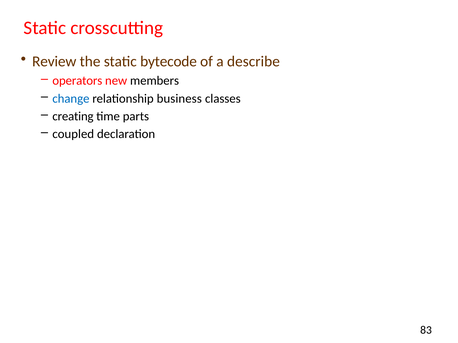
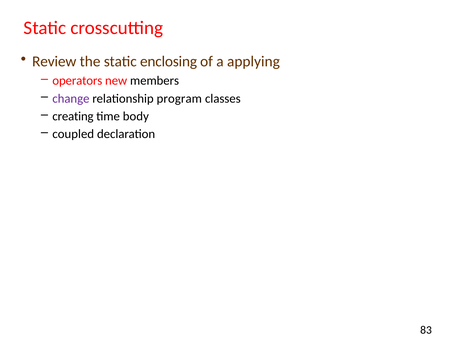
bytecode: bytecode -> enclosing (169, 62)
describe: describe -> applying (253, 62)
change colour: blue -> purple (71, 99)
business: business -> program (179, 99)
parts: parts -> body (136, 116)
